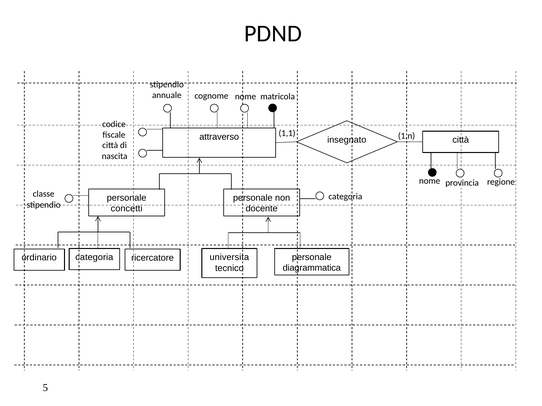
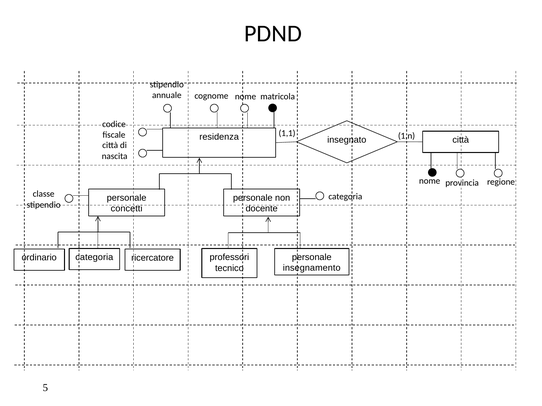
attraverso: attraverso -> residenza (219, 137)
universita: universita -> professori (229, 258)
diagrammatica: diagrammatica -> insegnamento (312, 268)
